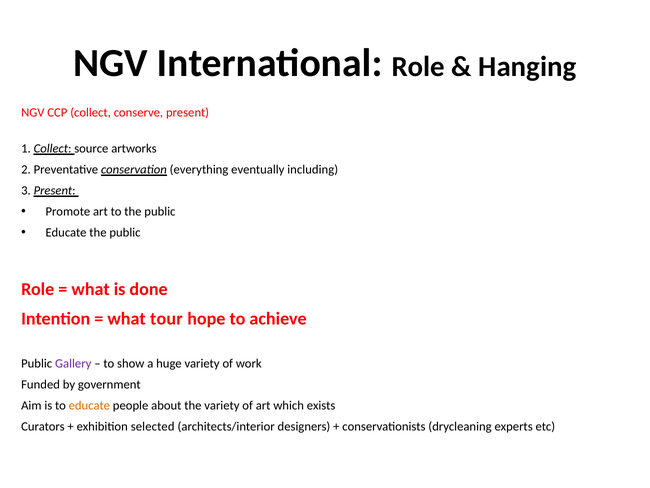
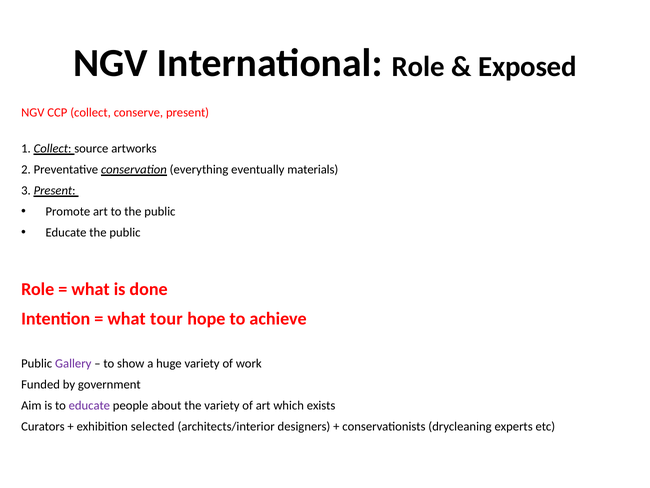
Hanging: Hanging -> Exposed (527, 66)
including: including -> materials (313, 170)
educate colour: orange -> purple (89, 405)
